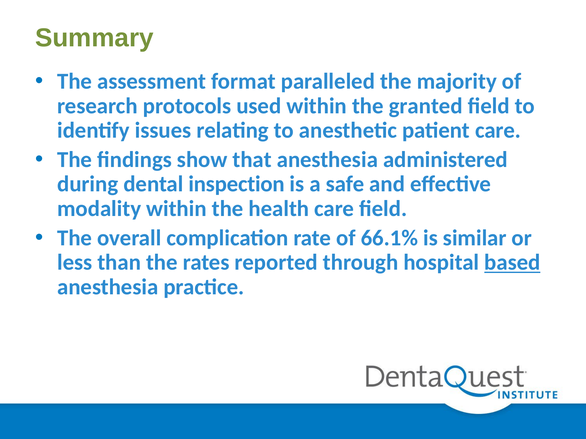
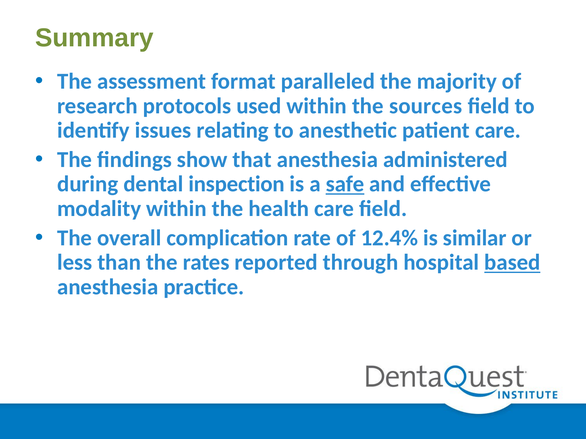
granted: granted -> sources (426, 106)
safe underline: none -> present (345, 184)
66.1%: 66.1% -> 12.4% (389, 238)
